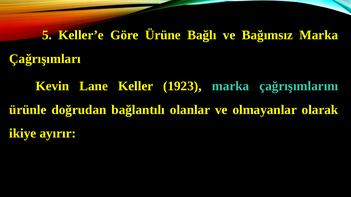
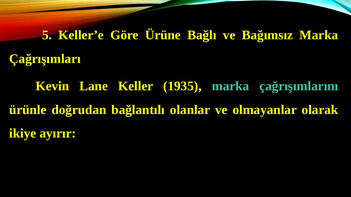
1923: 1923 -> 1935 (182, 86)
